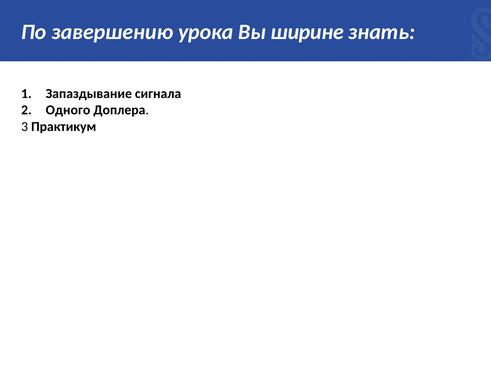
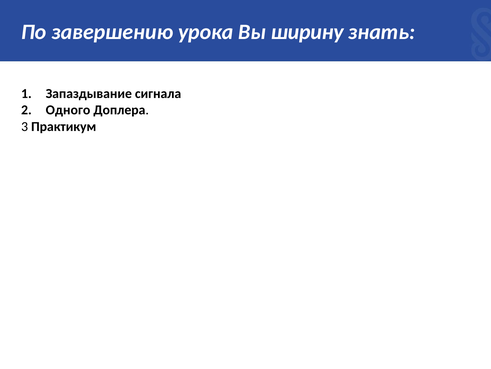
ширине: ширине -> ширину (307, 32)
